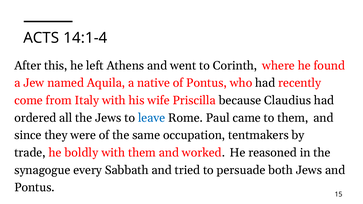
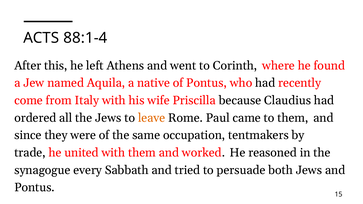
14:1-4: 14:1-4 -> 88:1-4 (85, 38)
leave colour: blue -> orange (152, 118)
boldly: boldly -> united (81, 153)
